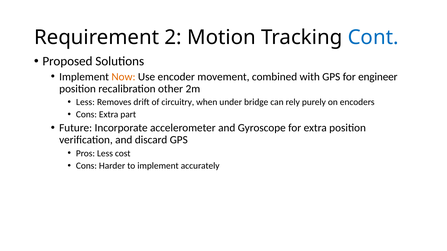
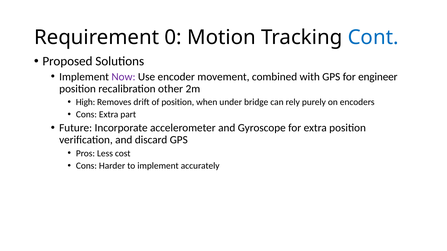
2: 2 -> 0 (173, 38)
Now colour: orange -> purple (123, 77)
Less: Less -> High (86, 102)
of circuitry: circuitry -> position (178, 102)
